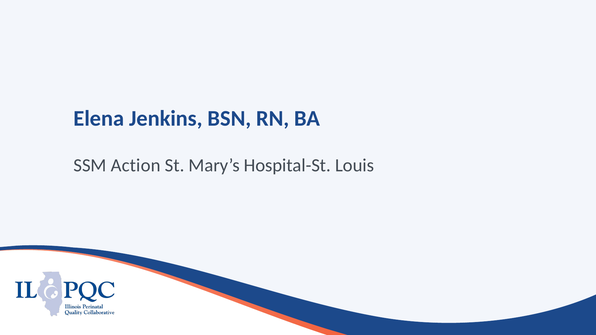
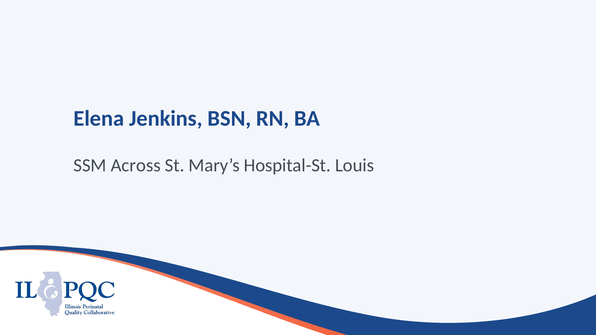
Action: Action -> Across (136, 165)
